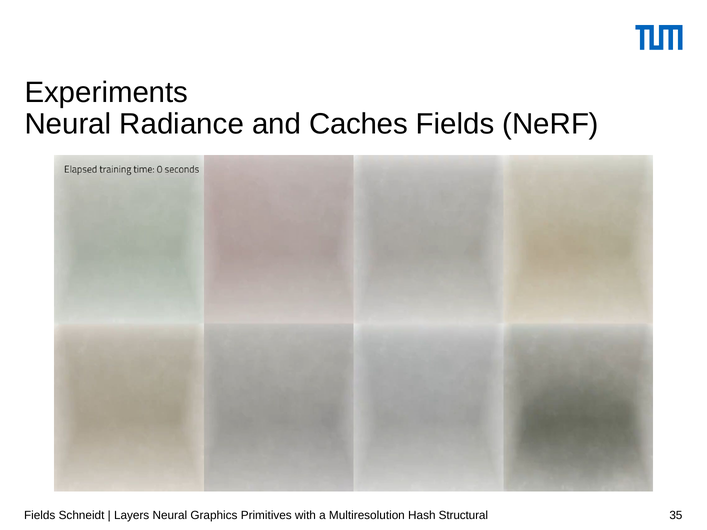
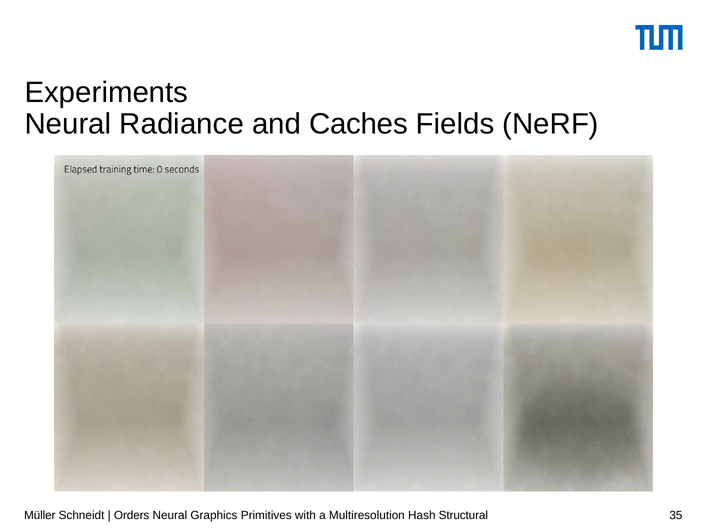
Fields: Fields -> Müller (40, 515)
Layers: Layers -> Orders (132, 515)
